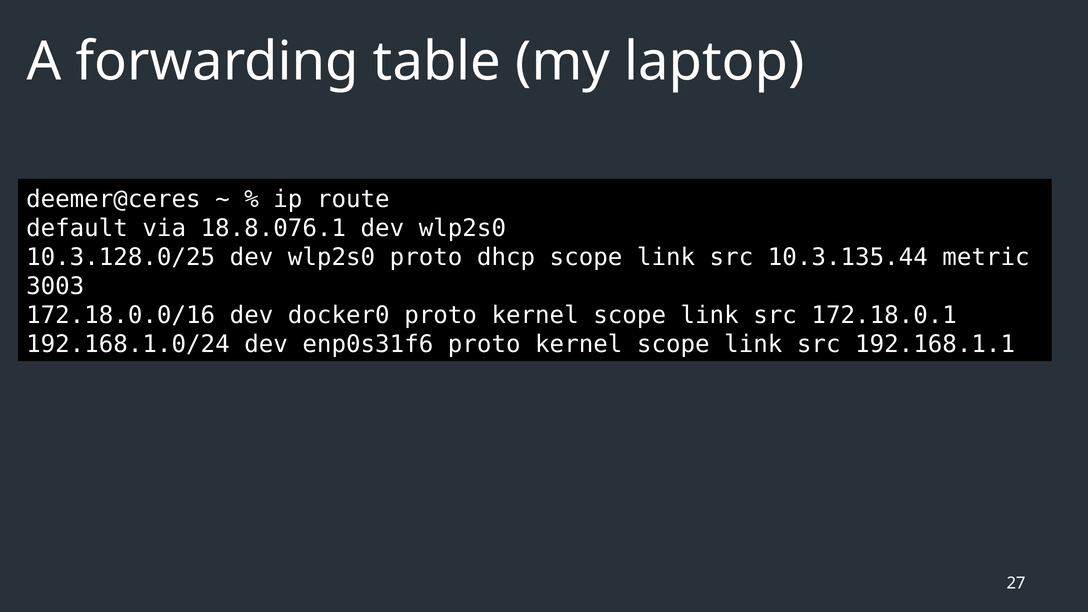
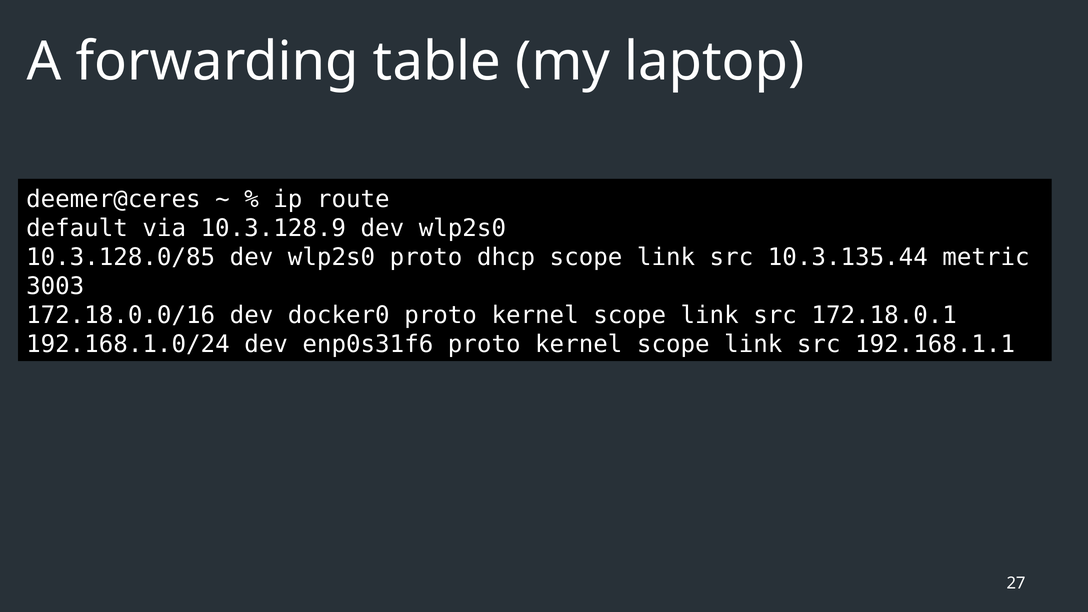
18.8.076.1: 18.8.076.1 -> 10.3.128.9 (273, 228)
10.3.128.0/25: 10.3.128.0/25 -> 10.3.128.0/85 (121, 257)
